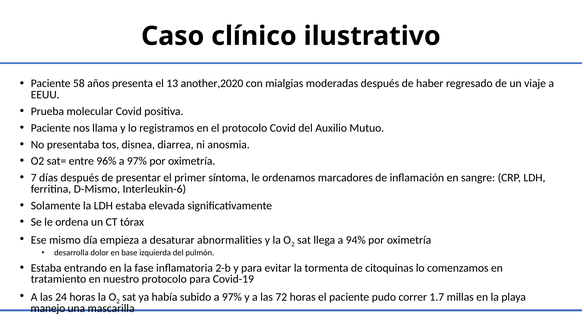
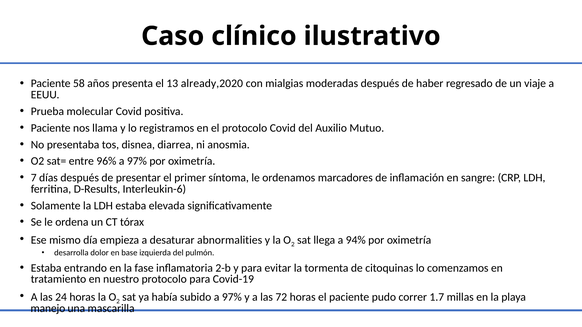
another,2020: another,2020 -> already,2020 (212, 84)
D-Mismo: D-Mismo -> D-Results (97, 189)
